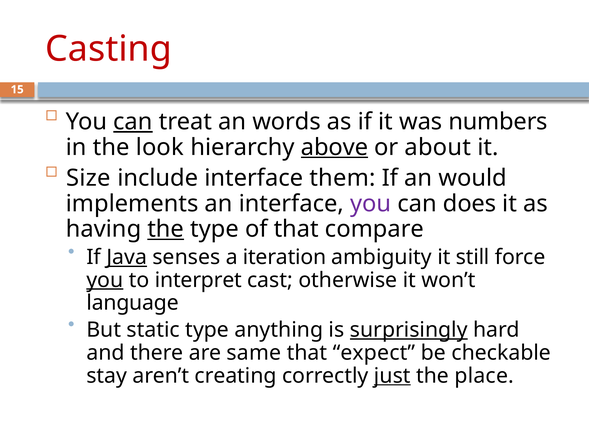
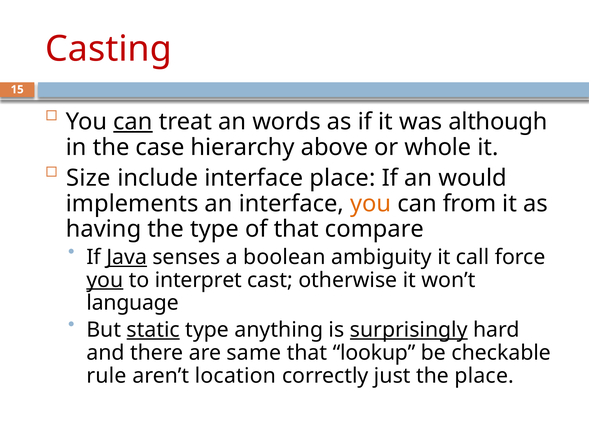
numbers: numbers -> although (498, 122)
look: look -> case (160, 147)
above underline: present -> none (335, 147)
about: about -> whole (438, 147)
interface them: them -> place (343, 178)
you colour: purple -> orange (371, 204)
does: does -> from (470, 204)
the underline: present -> none (166, 230)
iteration: iteration -> boolean (284, 258)
still: still -> call (473, 258)
static underline: none -> present (153, 330)
expect: expect -> lookup (374, 353)
stay: stay -> rule (107, 376)
creating: creating -> location (235, 376)
just underline: present -> none (392, 376)
